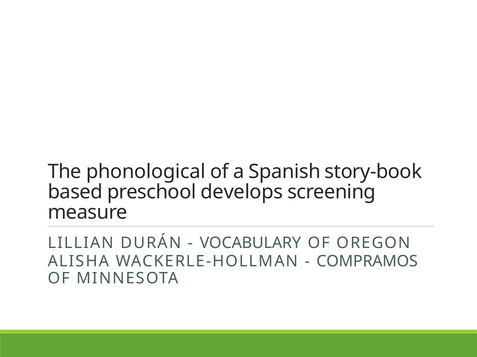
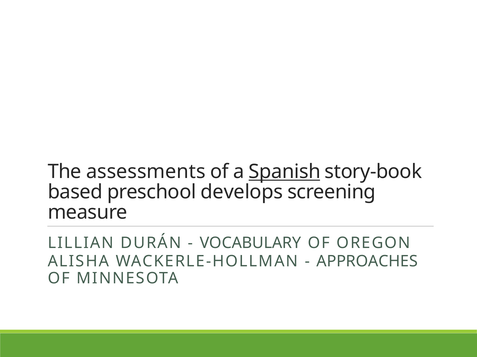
phonological: phonological -> assessments (146, 172)
Spanish underline: none -> present (284, 172)
COMPRAMOS: COMPRAMOS -> APPROACHES (367, 262)
